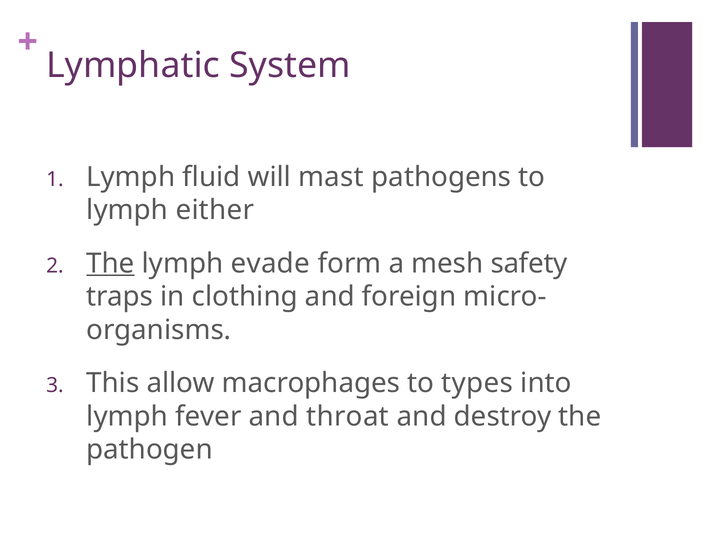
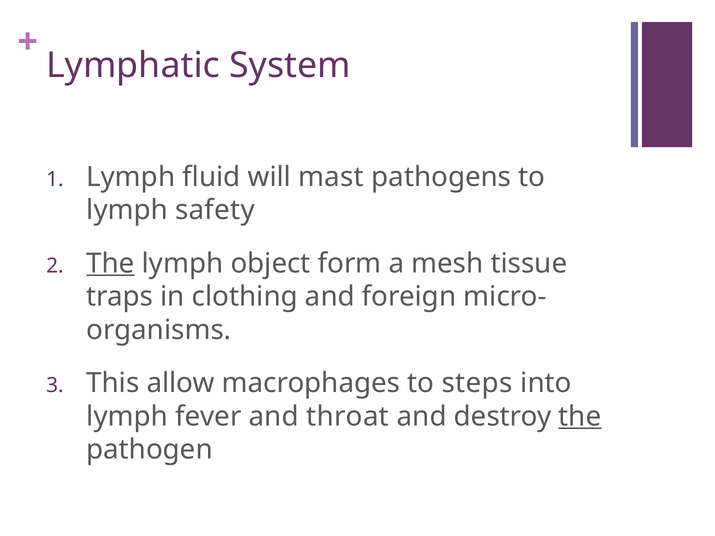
either: either -> safety (215, 210)
evade: evade -> object (271, 264)
safety: safety -> tissue (529, 264)
types: types -> steps (477, 383)
the underline: none -> present (580, 417)
